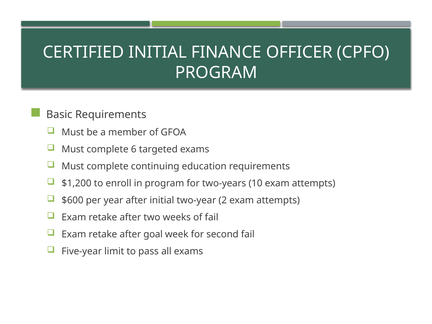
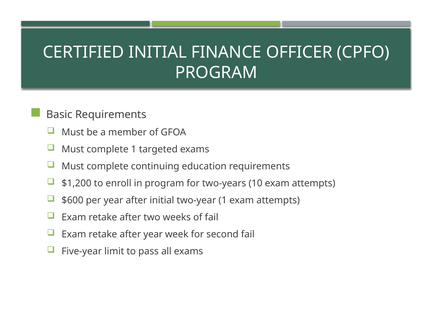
complete 6: 6 -> 1 (134, 149)
two-year 2: 2 -> 1 (223, 200)
after goal: goal -> year (153, 234)
